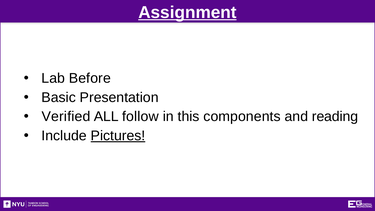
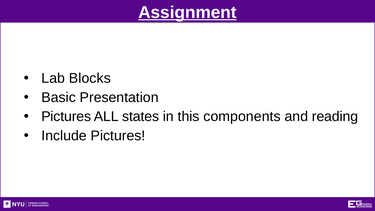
Before: Before -> Blocks (90, 78)
Verified: Verified -> Pictures (66, 117)
follow: follow -> states (141, 117)
Pictures underline: present -> none (118, 136)
